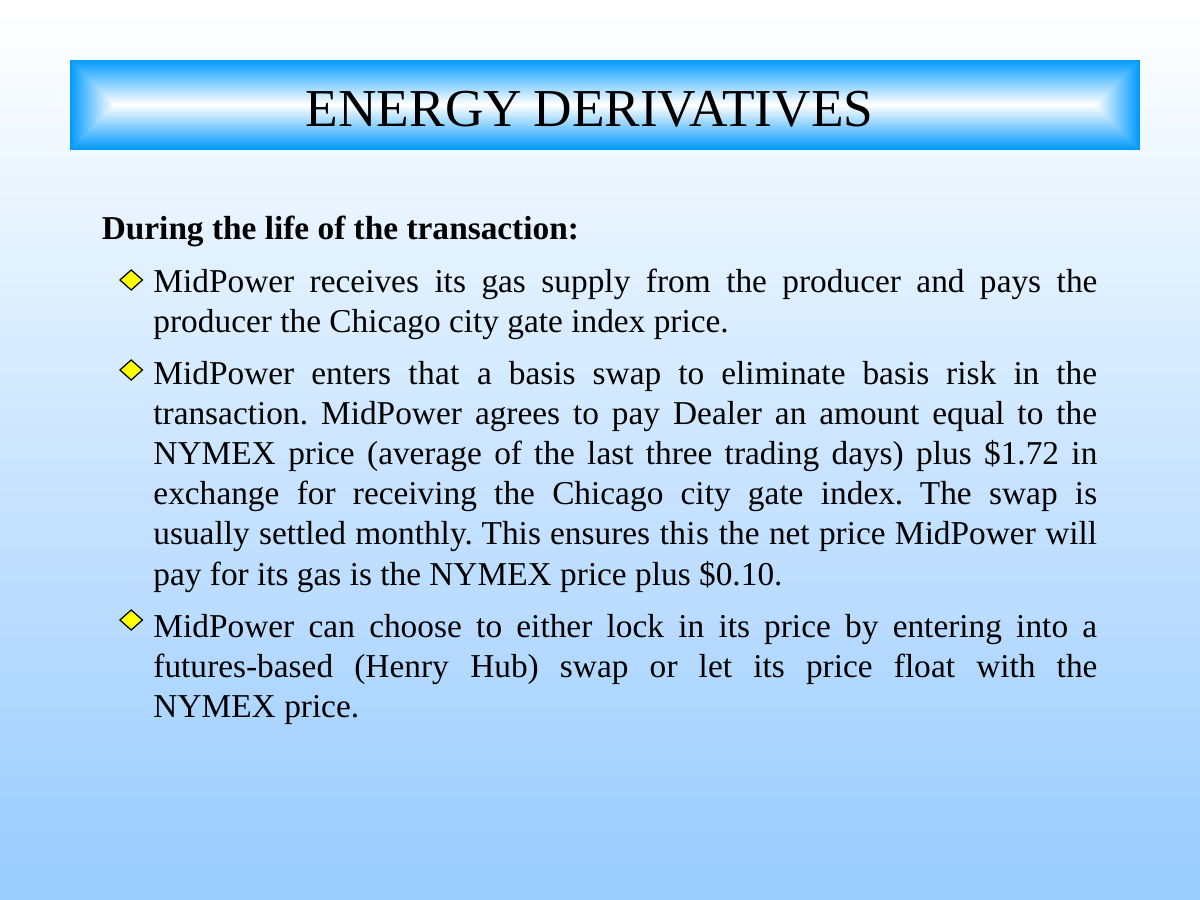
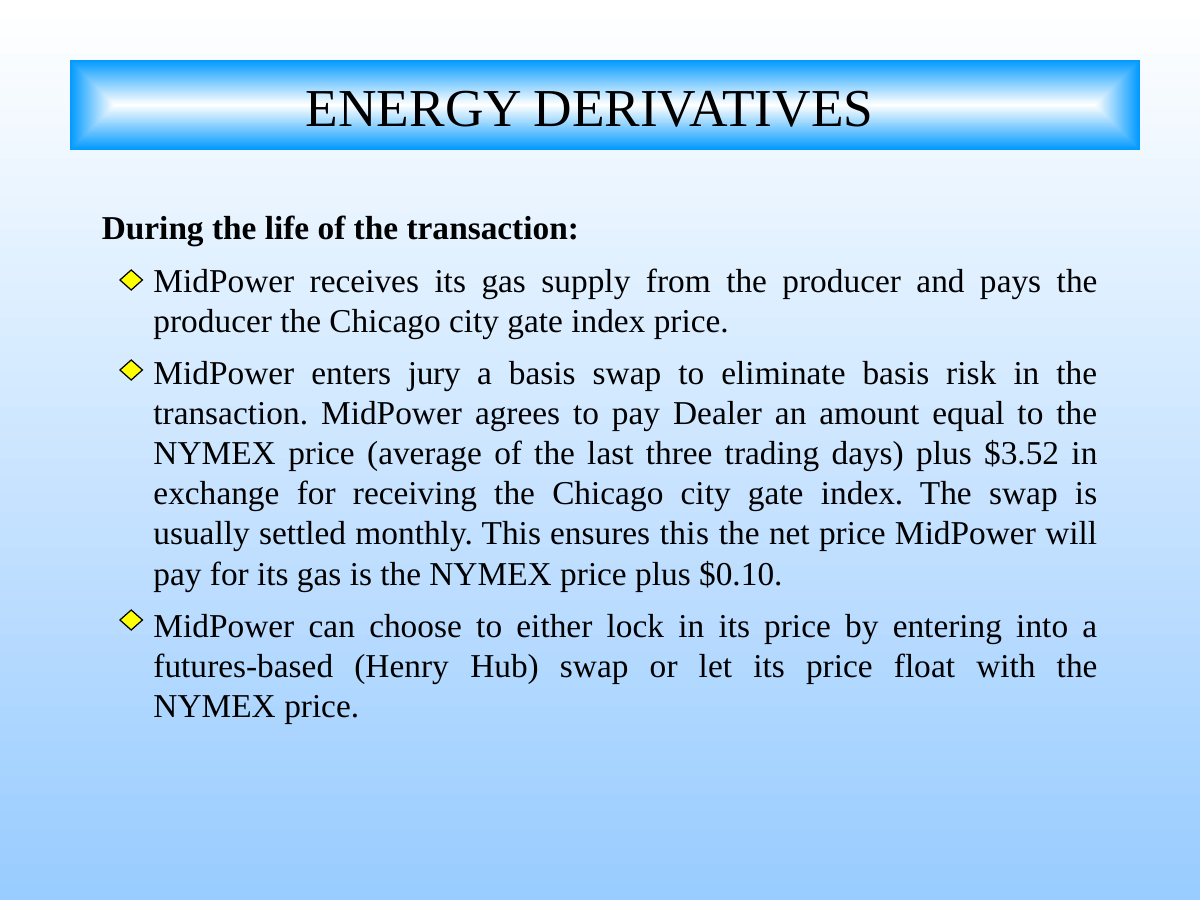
that: that -> jury (434, 374)
$1.72: $1.72 -> $3.52 (1022, 454)
